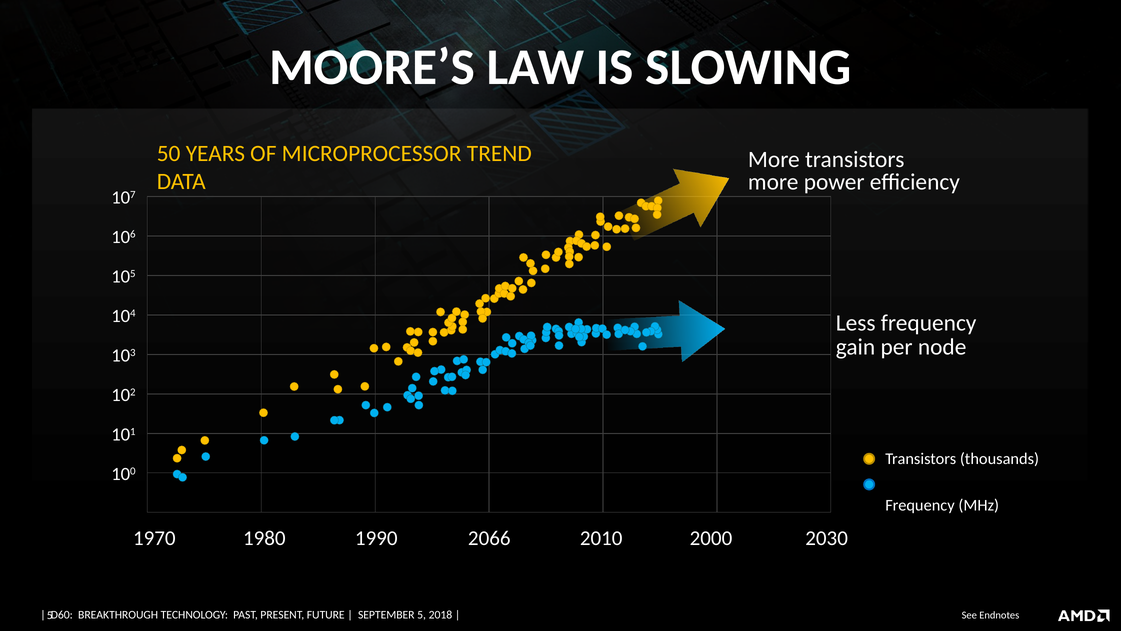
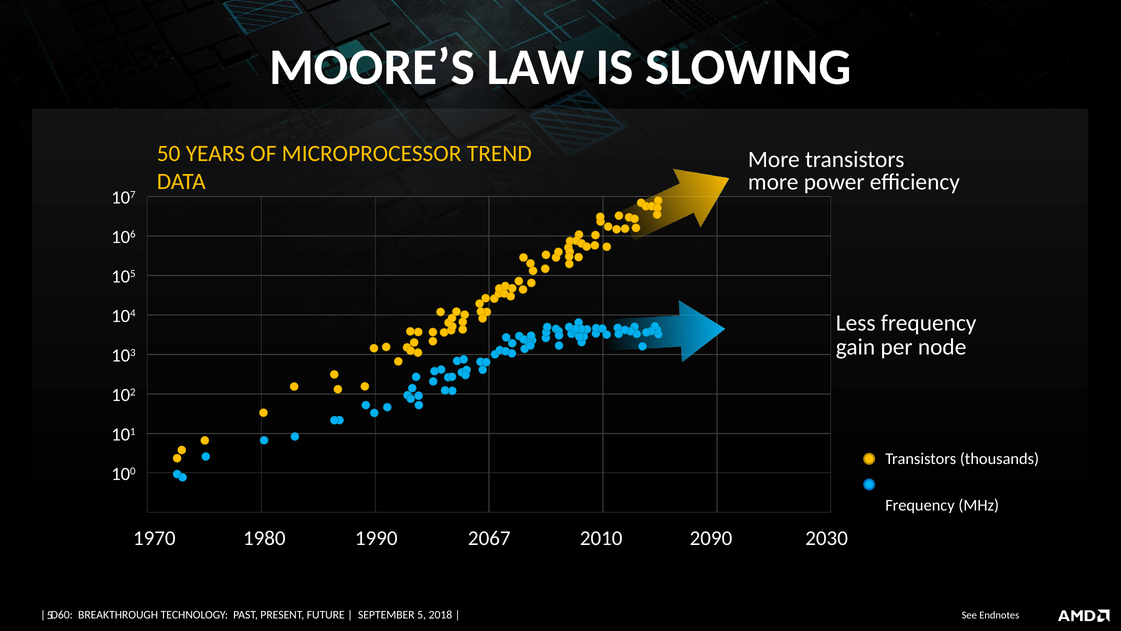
2066: 2066 -> 2067 (489, 538)
2000: 2000 -> 2090 (711, 538)
